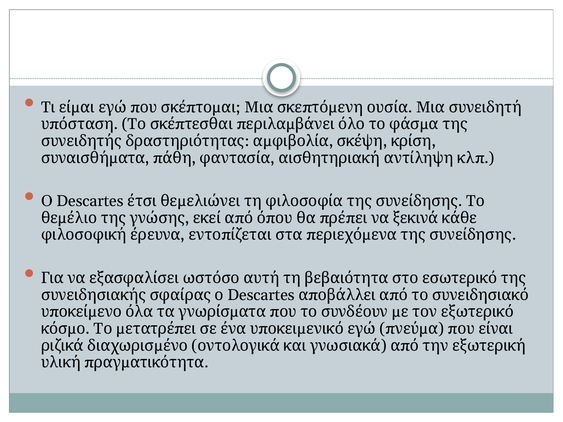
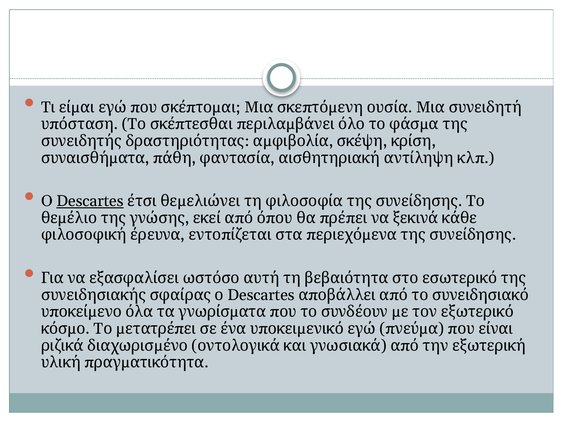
Descartes underline: none -> present (90, 201)
